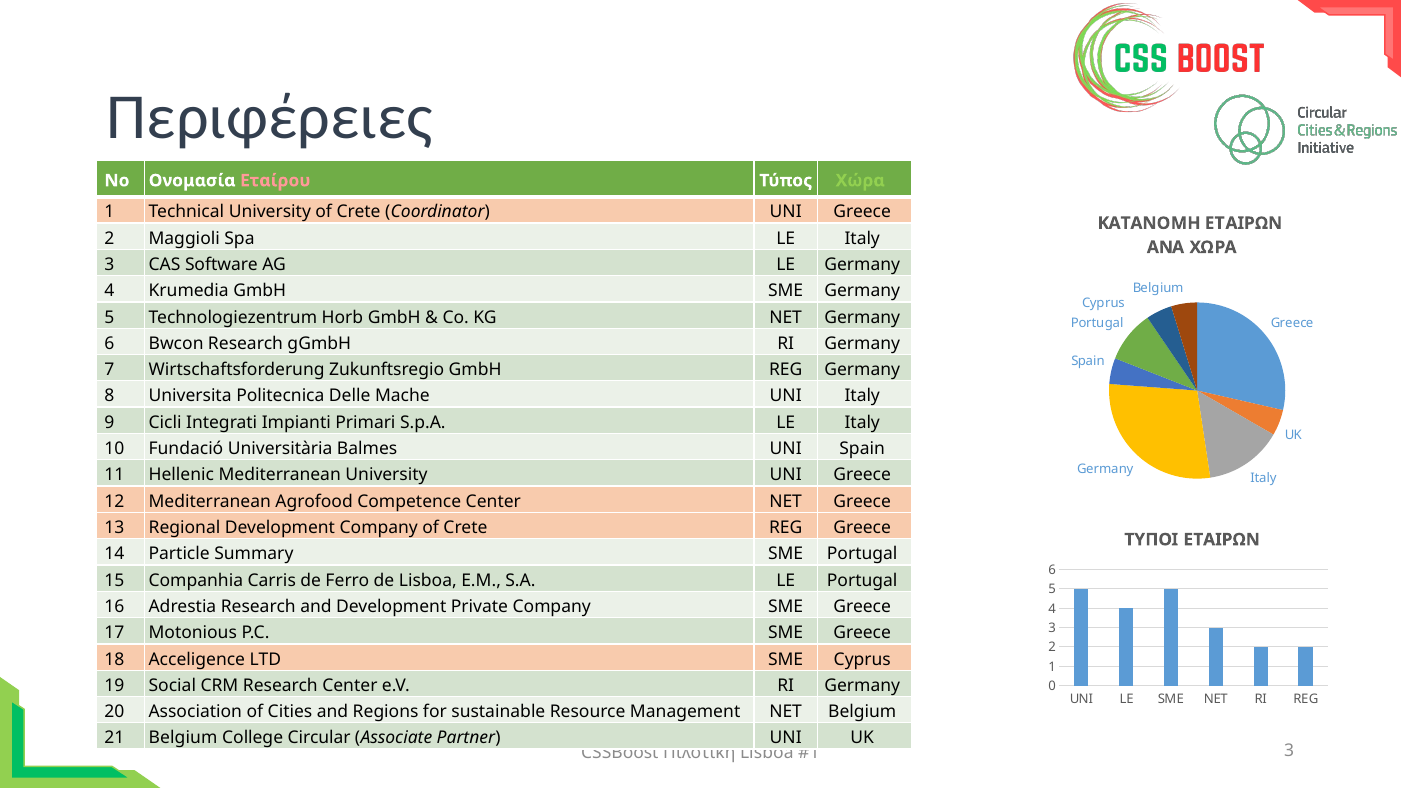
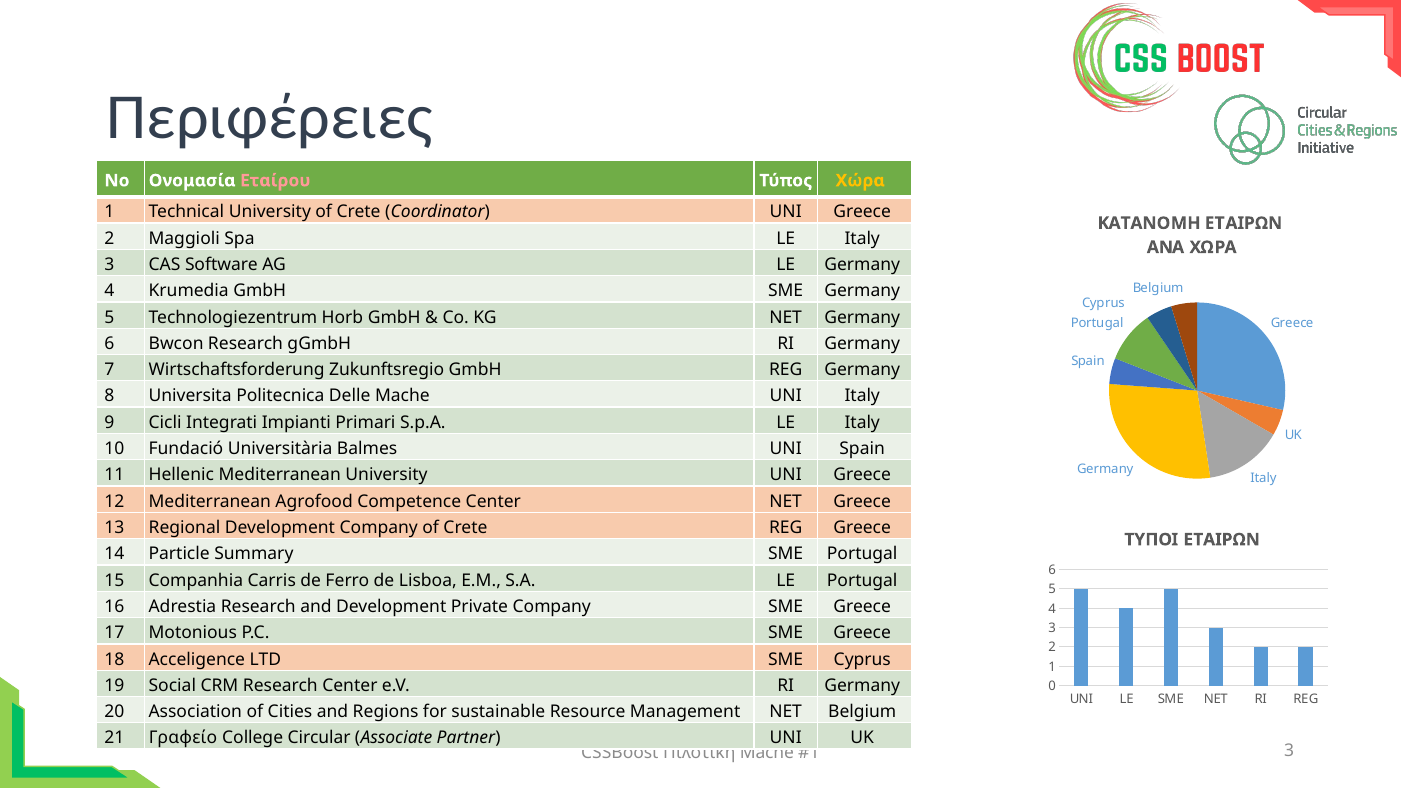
Χώρα colour: light green -> yellow (860, 181)
21 Belgium: Belgium -> Γραφείο (183, 738)
Πιλοτική Lisboa: Lisboa -> Mache (767, 753)
